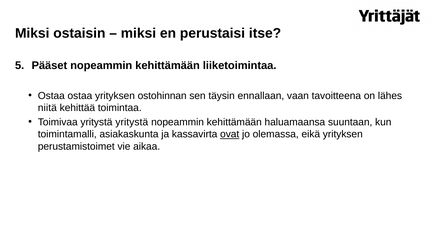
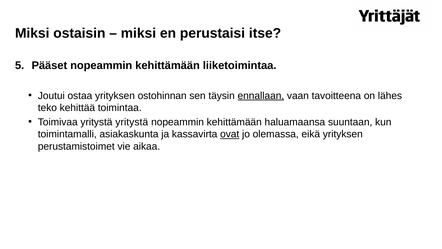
Ostaa: Ostaa -> Joutui (51, 96)
ennallaan underline: none -> present (261, 96)
niitä: niitä -> teko (47, 108)
